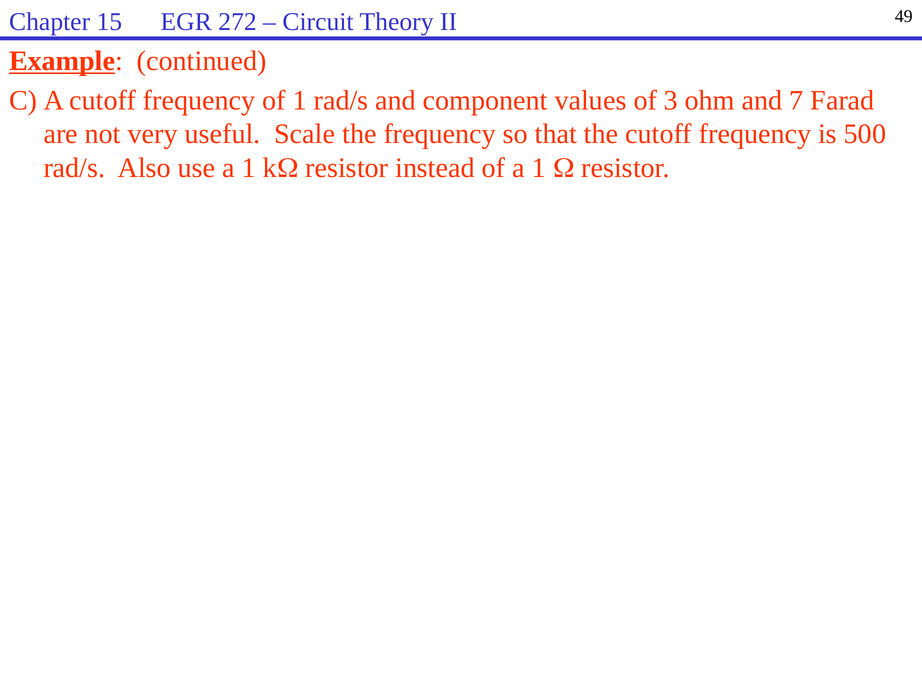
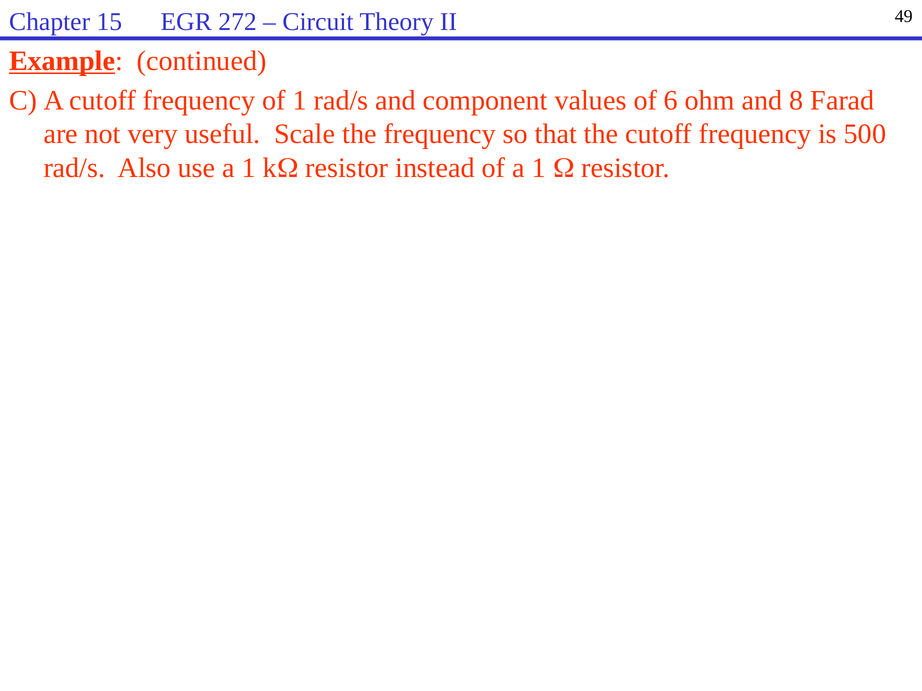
3: 3 -> 6 (671, 100)
7: 7 -> 8 (797, 100)
